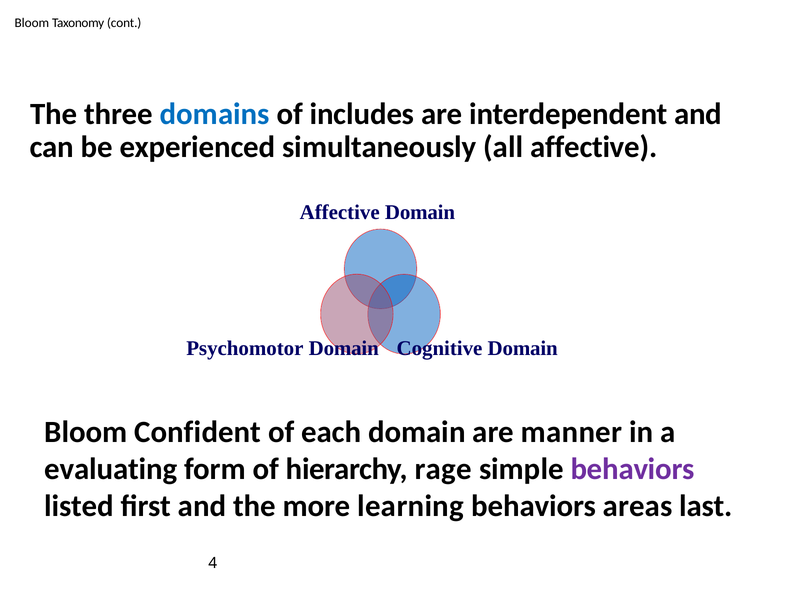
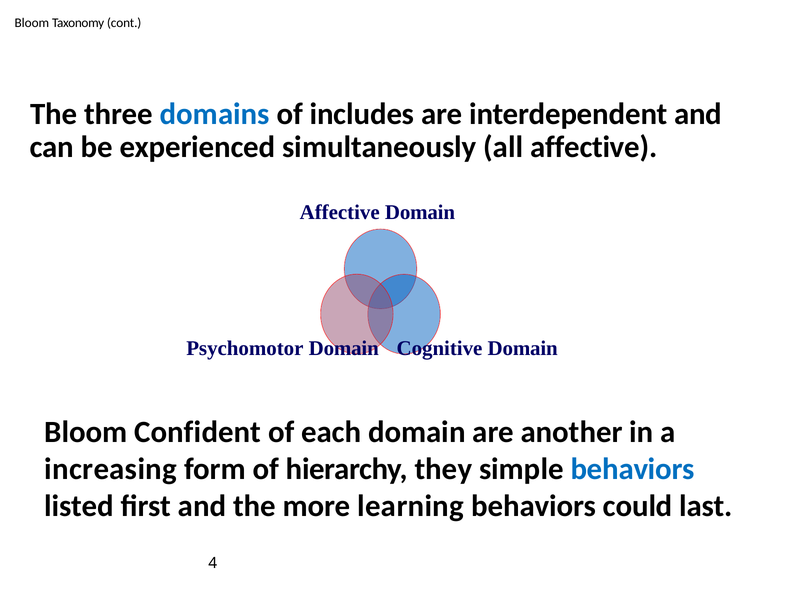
manner: manner -> another (572, 432)
evaluating: evaluating -> increasing (111, 469)
rage: rage -> they (443, 469)
behaviors colour: purple -> blue (633, 469)
areas: areas -> could (638, 506)
